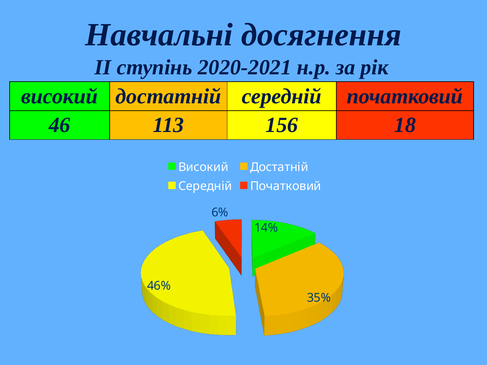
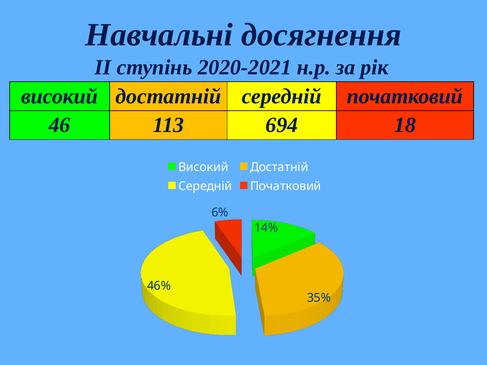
156: 156 -> 694 (282, 125)
